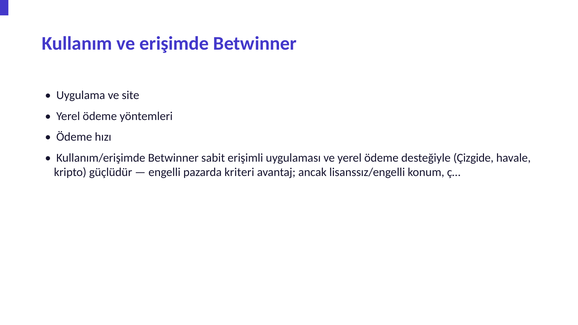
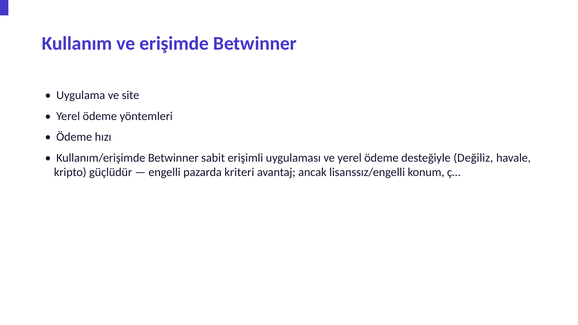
Çizgide: Çizgide -> Değiliz (473, 158)
